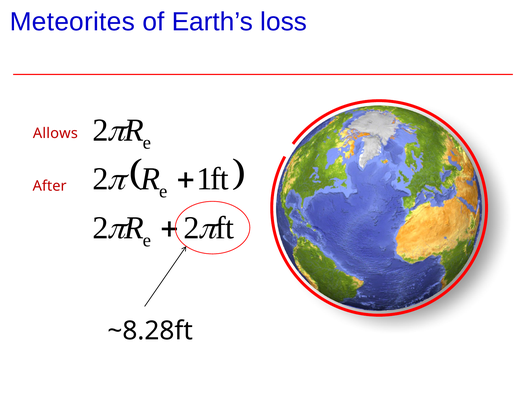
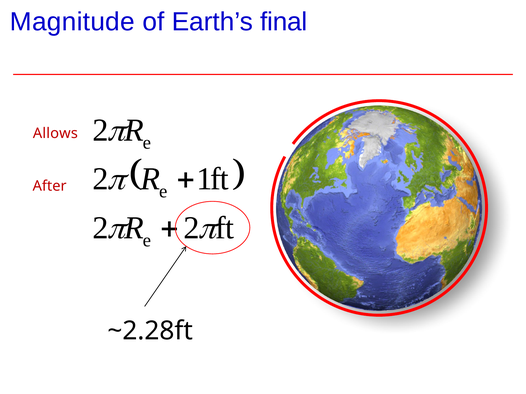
Meteorites: Meteorites -> Magnitude (72, 22)
loss: loss -> final (284, 22)
~8.28ft: ~8.28ft -> ~2.28ft (150, 331)
